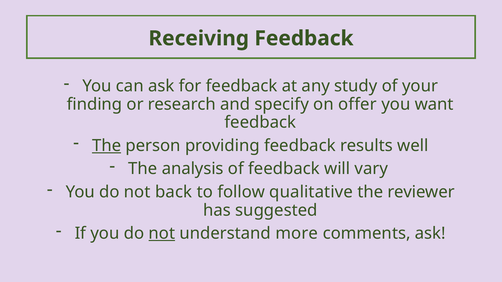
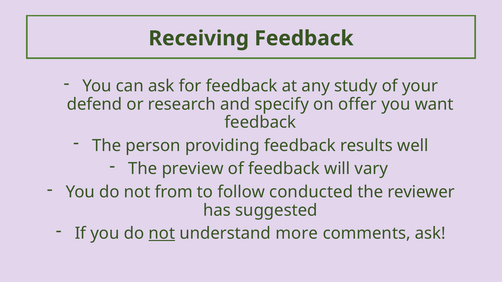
finding: finding -> defend (95, 104)
The underline: present -> none (107, 146)
analysis: analysis -> preview (193, 169)
back: back -> from (174, 192)
qualitative: qualitative -> conducted (311, 192)
